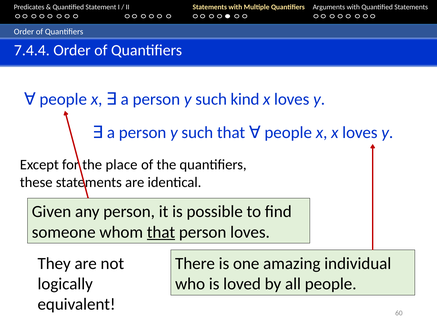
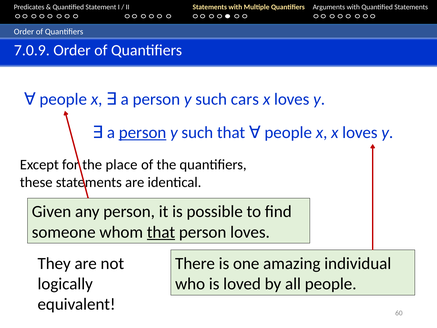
7.4.4: 7.4.4 -> 7.0.9 (32, 50)
kind: kind -> cars (245, 99)
person underline: none -> present (143, 132)
